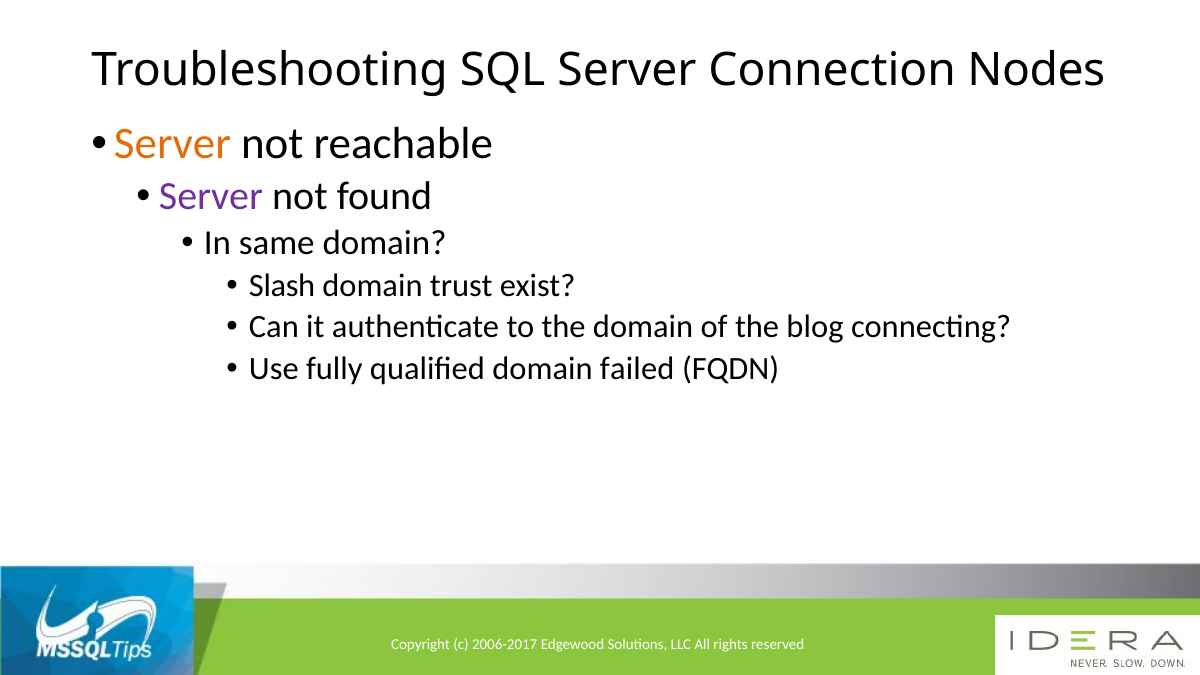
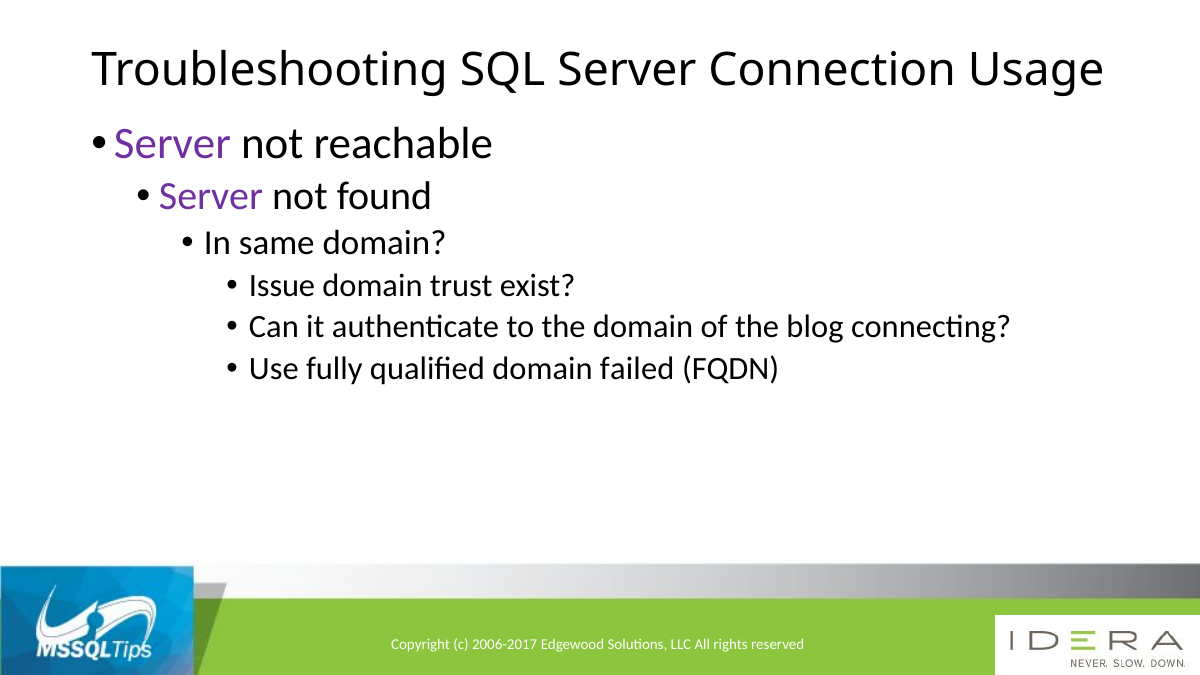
Nodes: Nodes -> Usage (1036, 70)
Server colour: orange -> purple (172, 144)
Slash: Slash -> Issue (282, 286)
